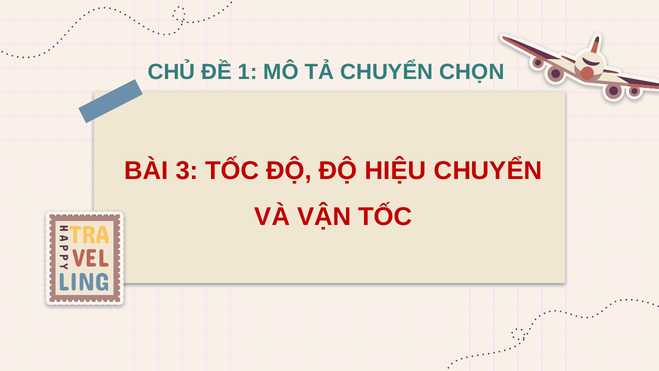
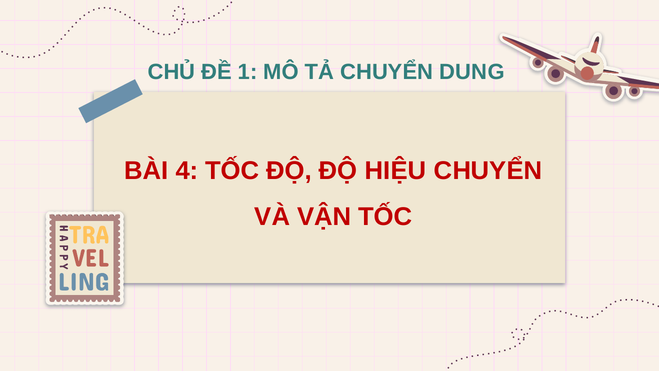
CHỌN: CHỌN -> DUNG (472, 72)
3: 3 -> 4 (187, 170)
